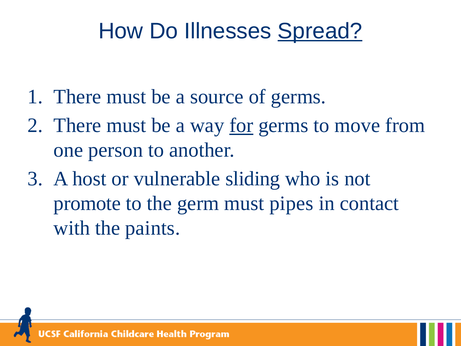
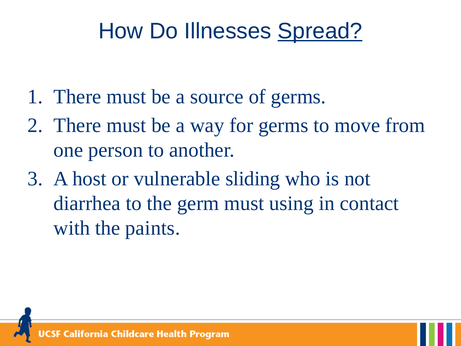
for underline: present -> none (241, 125)
promote: promote -> diarrhea (87, 203)
pipes: pipes -> using (291, 203)
